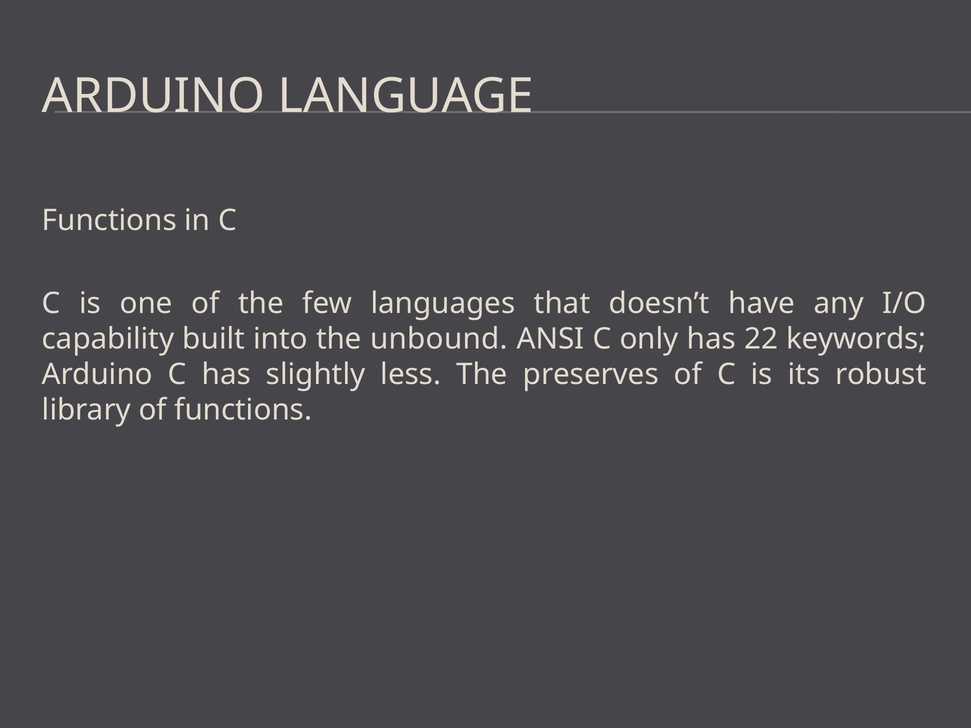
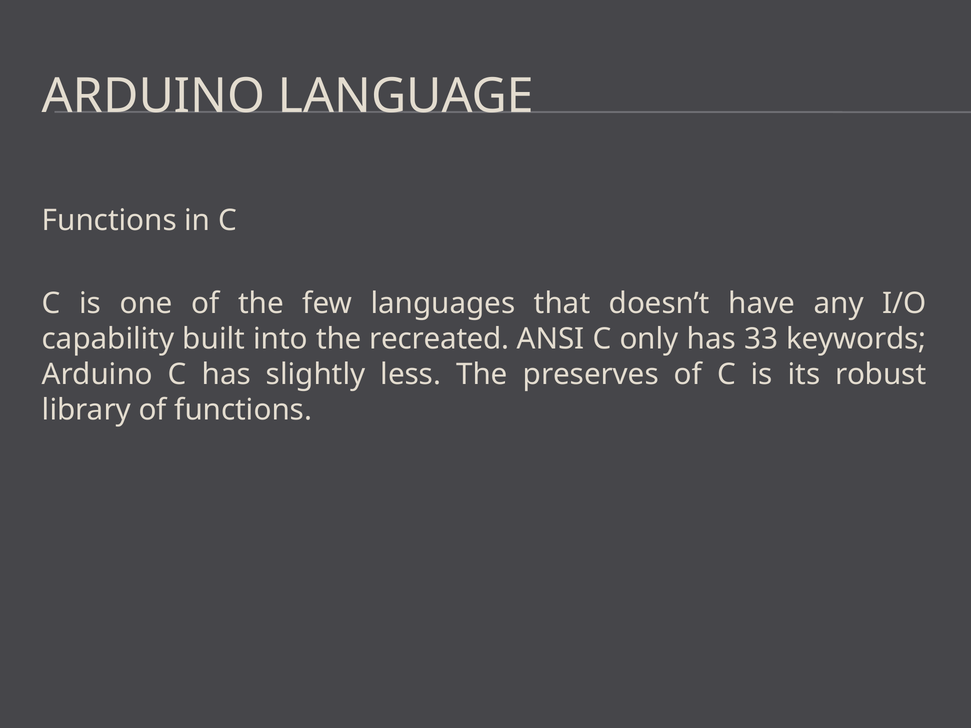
unbound: unbound -> recreated (439, 339)
22: 22 -> 33 (761, 339)
